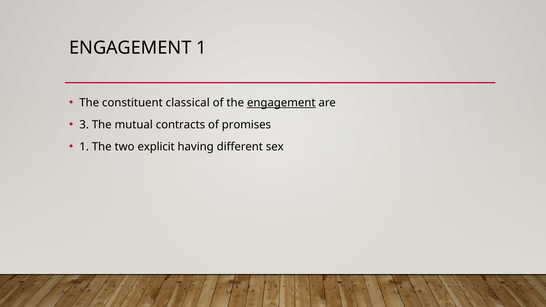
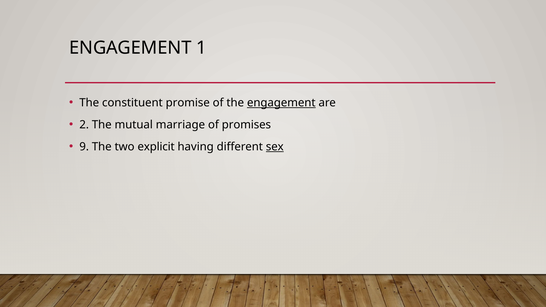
classical: classical -> promise (188, 103)
3: 3 -> 2 (84, 125)
contracts: contracts -> marriage (180, 125)
1: 1 -> 9 (84, 147)
sex underline: none -> present (275, 147)
